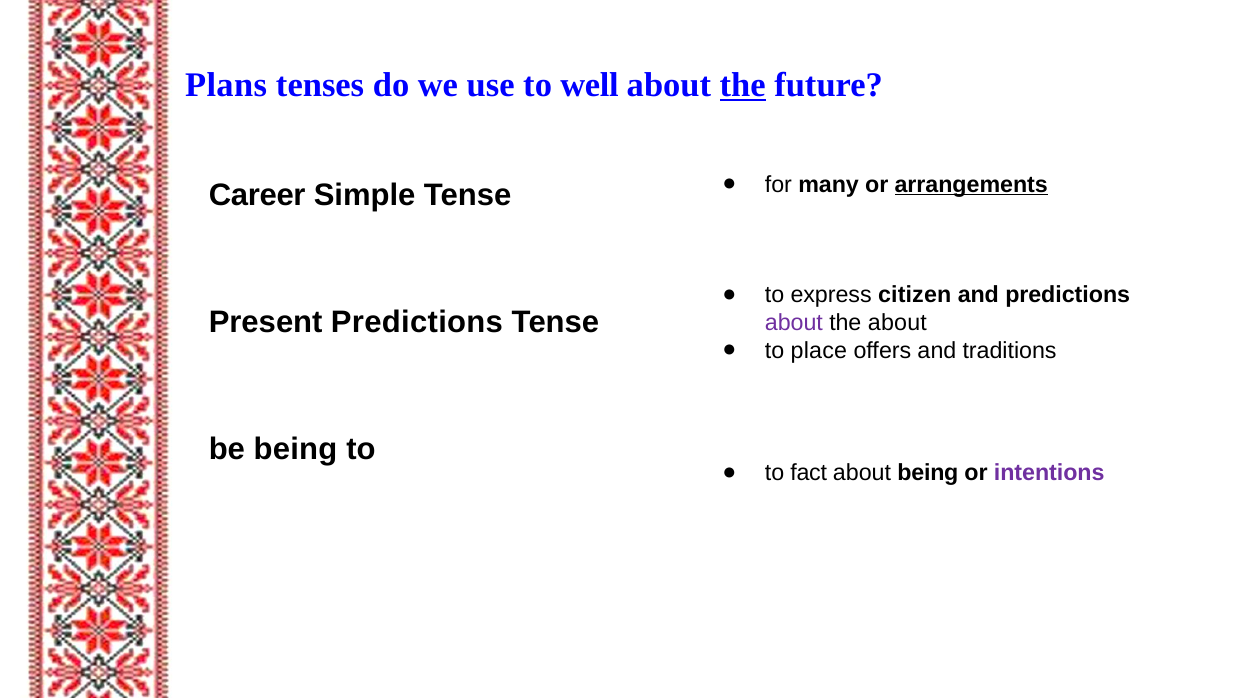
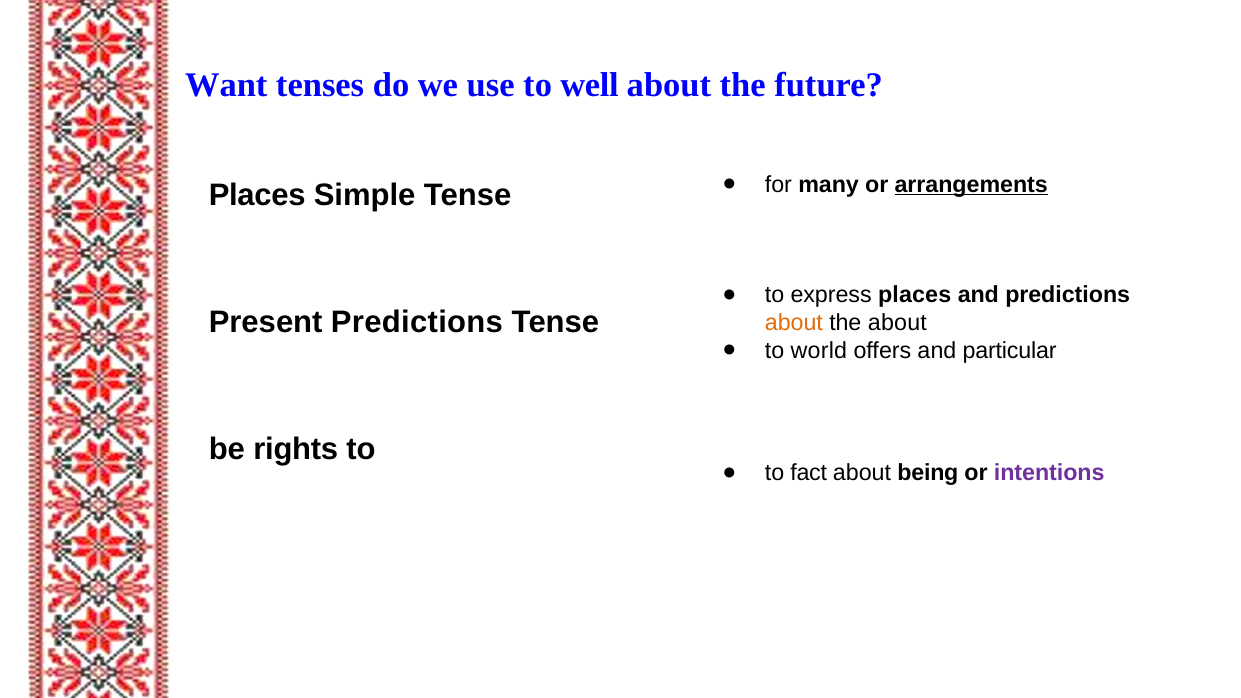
Plans: Plans -> Want (226, 85)
the underline: present -> none (743, 85)
Career: Career -> Places (257, 195)
express citizen: citizen -> places (915, 295)
about colour: purple -> orange (794, 323)
place: place -> world (819, 351)
traditions: traditions -> particular (1010, 351)
be being: being -> rights (296, 449)
